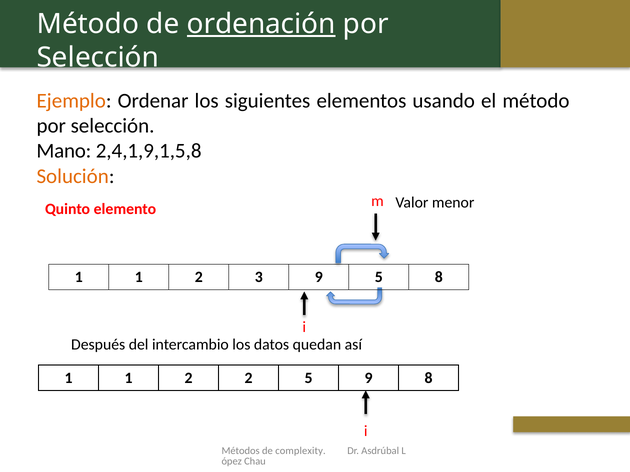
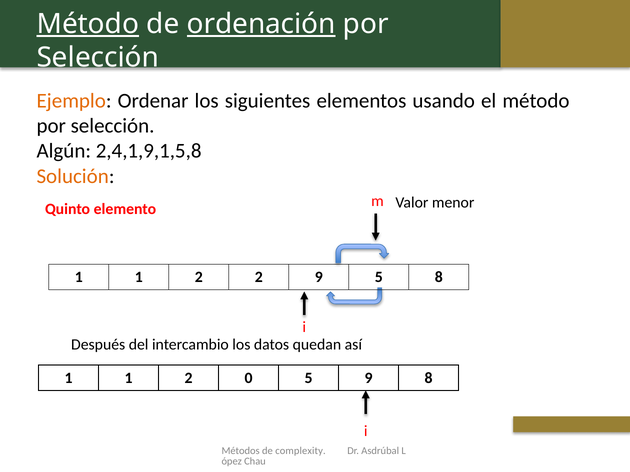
Método underline: none -> present (88, 24)
Mano: Mano -> Algún (64, 151)
2 3: 3 -> 2 (259, 278)
2 2: 2 -> 0 (249, 378)
